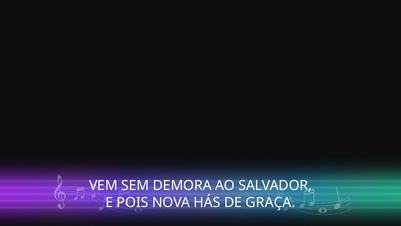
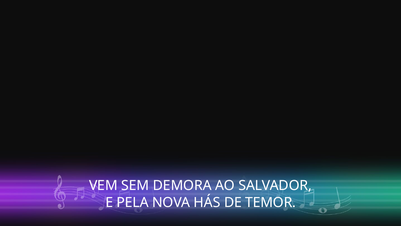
POIS: POIS -> PELA (133, 202)
GRAÇA: GRAÇA -> TEMOR (271, 202)
